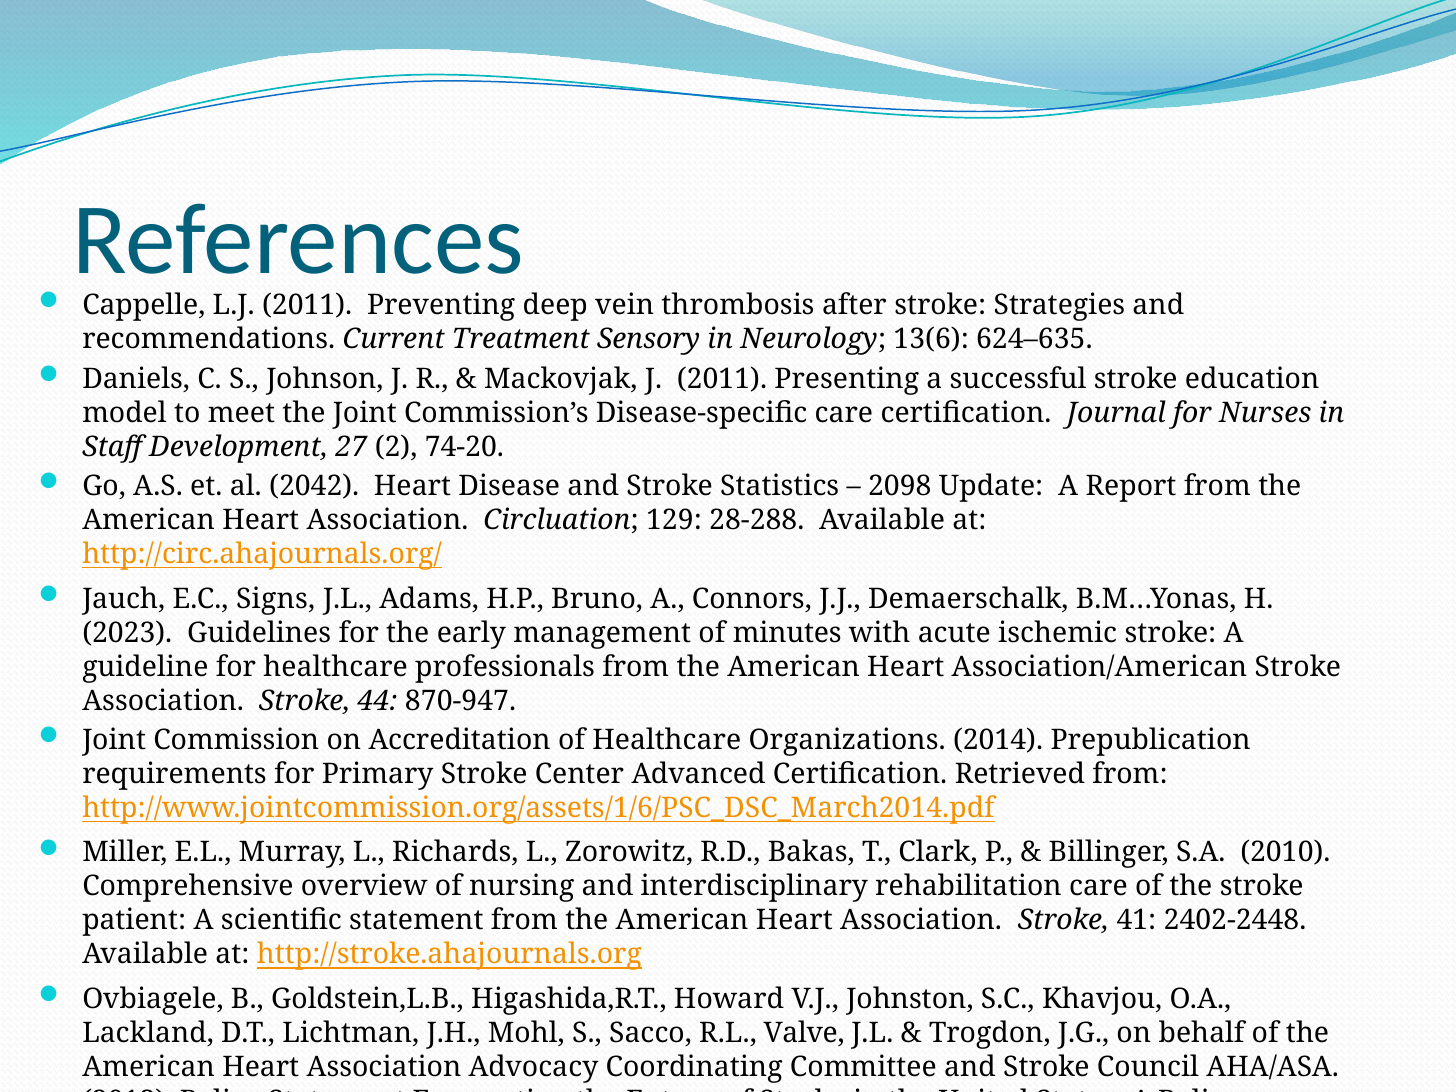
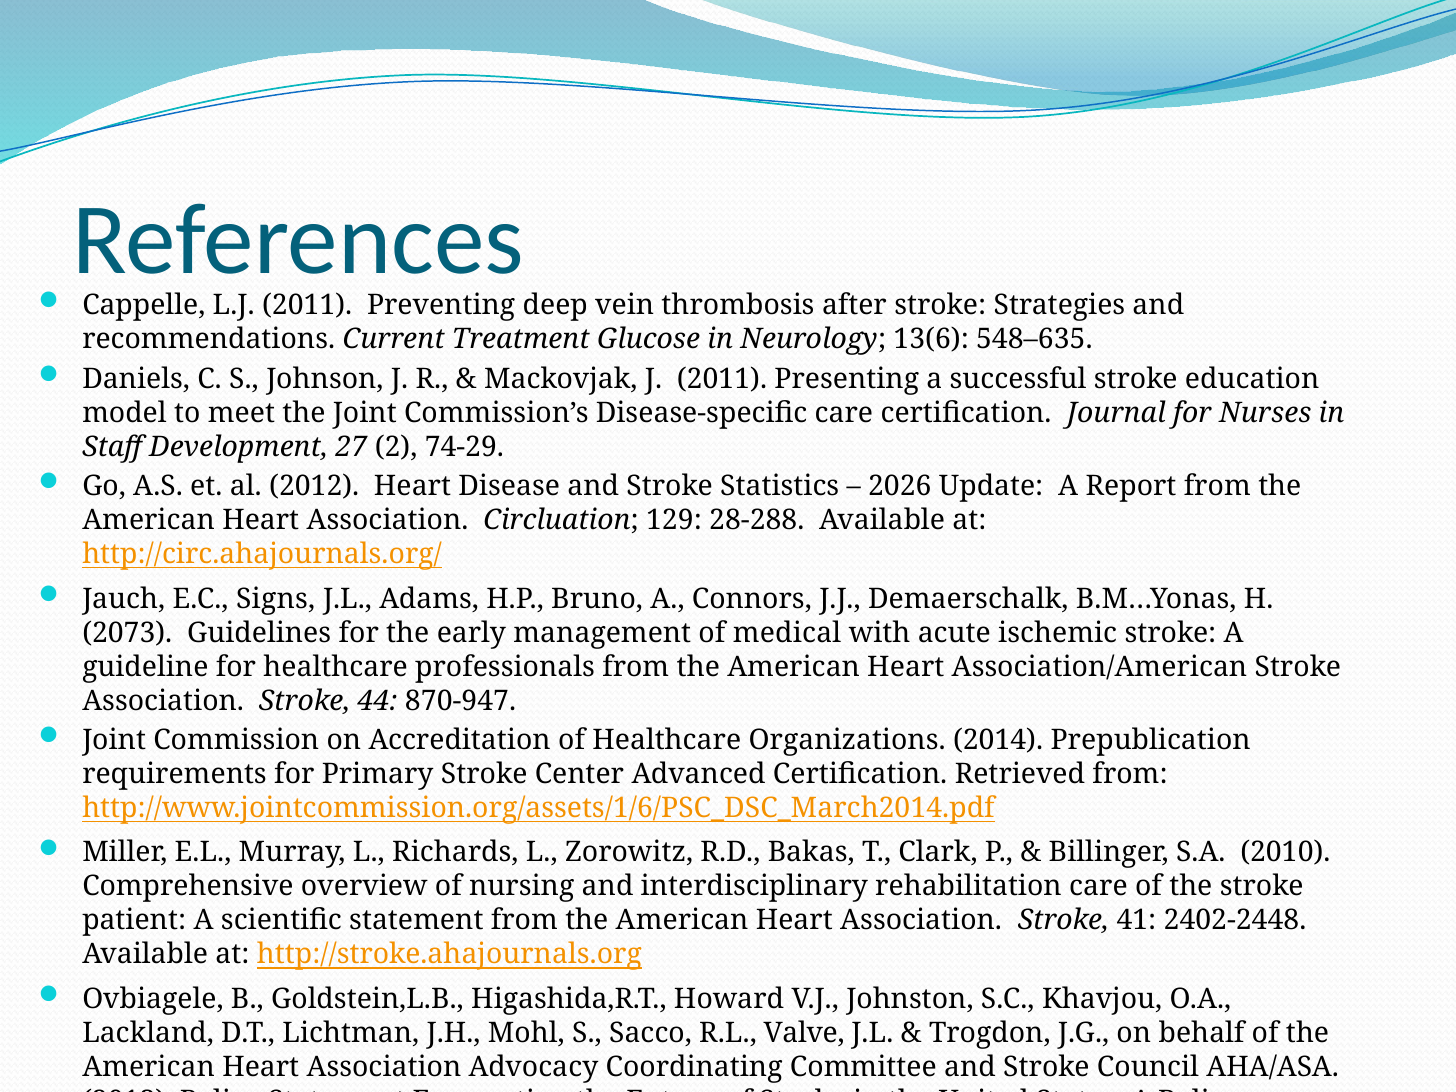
Sensory: Sensory -> Glucose (649, 339)
624–635: 624–635 -> 548–635 (1034, 339)
74-20: 74-20 -> 74-29 (464, 447)
2042: 2042 -> 2012 (314, 486)
2098: 2098 -> 2026 (900, 486)
2023: 2023 -> 2073 (127, 633)
minutes: minutes -> medical (787, 633)
